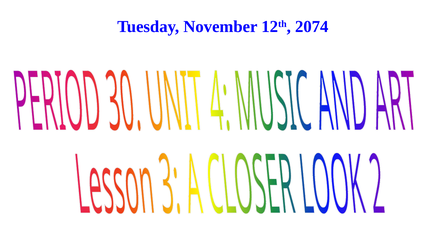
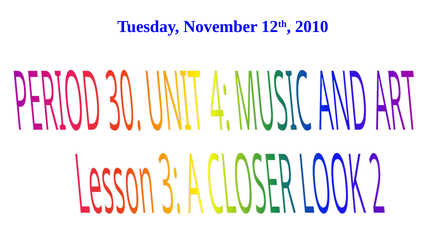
2074: 2074 -> 2010 (312, 27)
